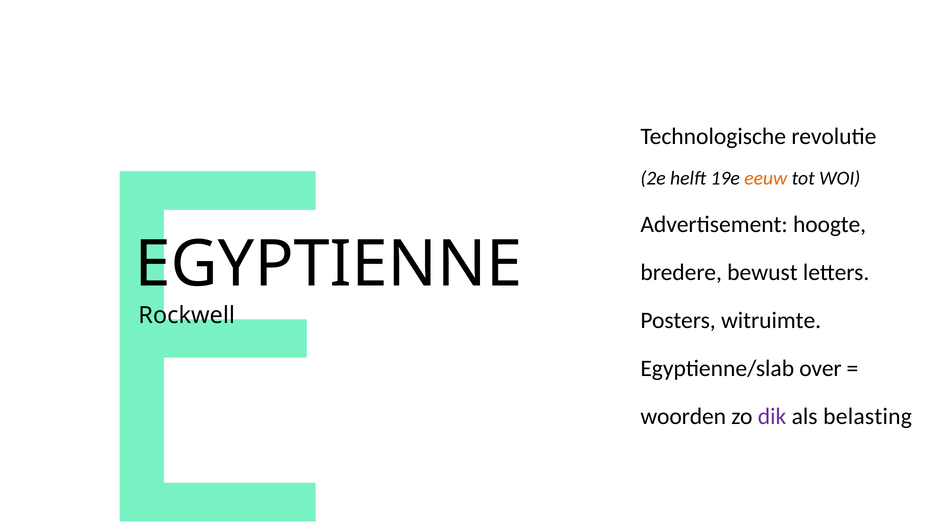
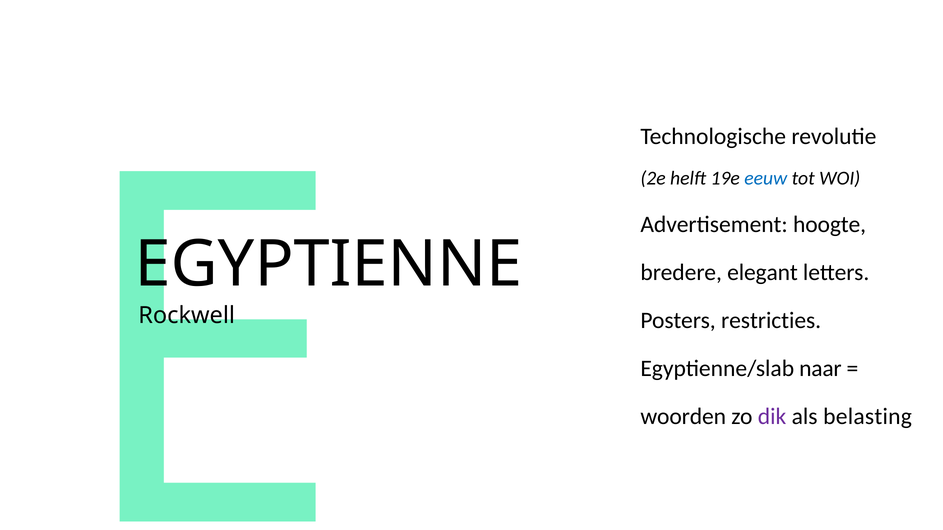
eeuw colour: orange -> blue (766, 179)
bewust: bewust -> elegant (763, 273)
witruimte: witruimte -> restricties (771, 321)
over: over -> naar (820, 369)
